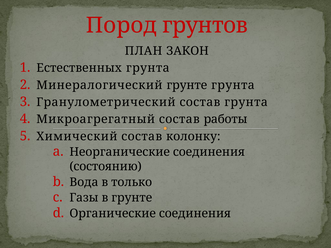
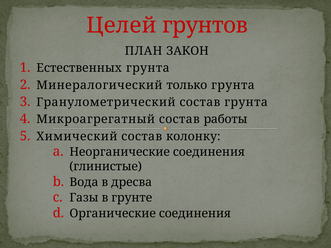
Пород: Пород -> Целей (121, 25)
Минералогический грунте: грунте -> только (187, 85)
состоянию: состоянию -> глинистые (106, 167)
только: только -> дресва (132, 182)
